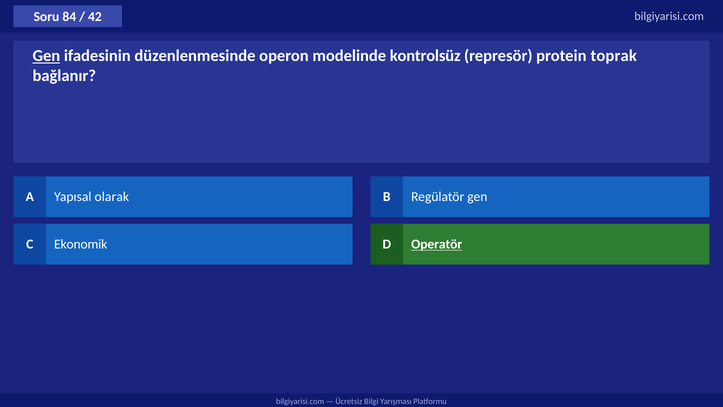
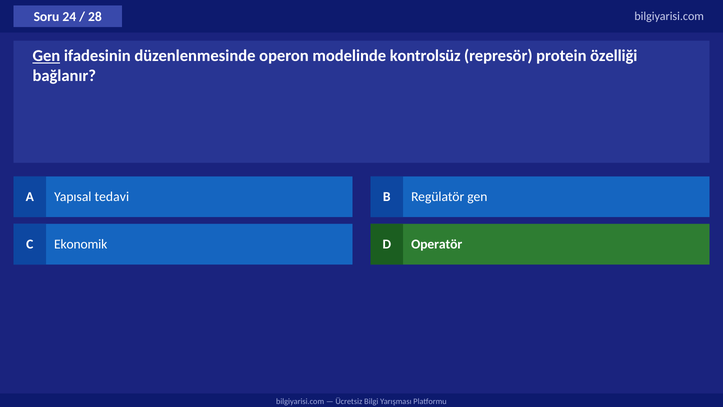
84: 84 -> 24 (69, 17)
42: 42 -> 28 (95, 17)
toprak: toprak -> özelliği (614, 56)
olarak: olarak -> tedavi (112, 197)
Operatör underline: present -> none (437, 244)
